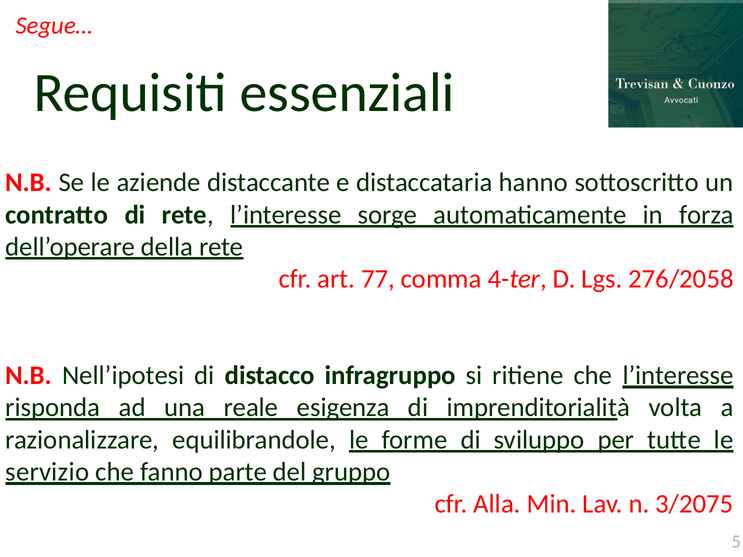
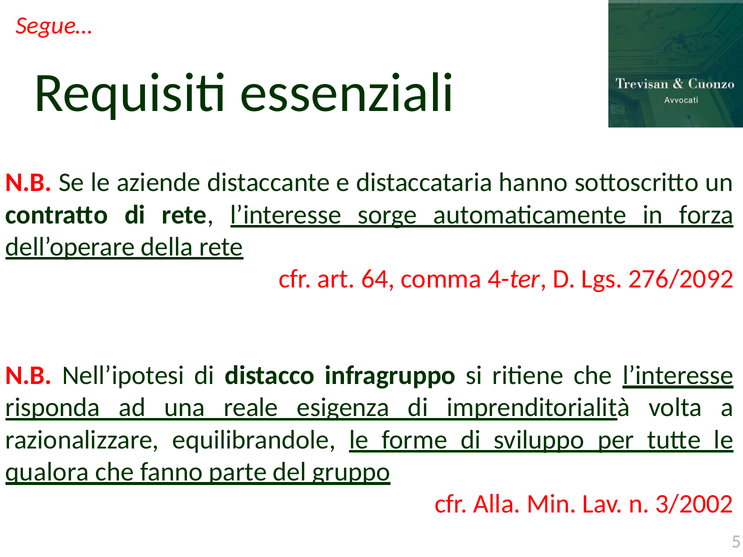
77: 77 -> 64 (378, 279)
276/2058: 276/2058 -> 276/2092 (681, 279)
servizio: servizio -> qualora (47, 472)
3/2075: 3/2075 -> 3/2002 (694, 504)
